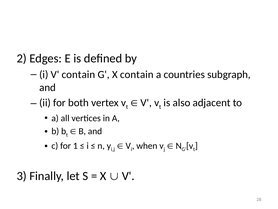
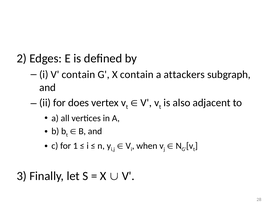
countries: countries -> attackers (184, 74)
both: both -> does (79, 102)
